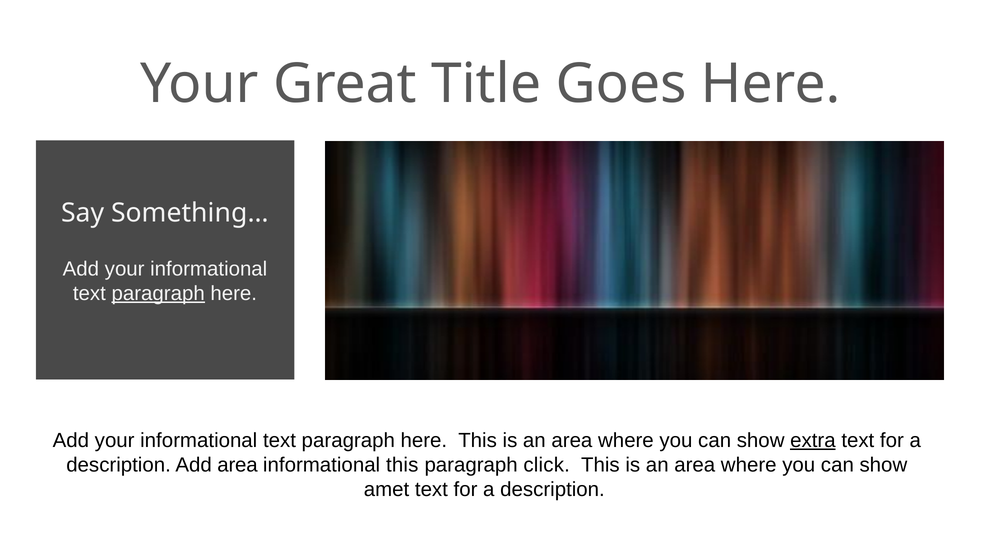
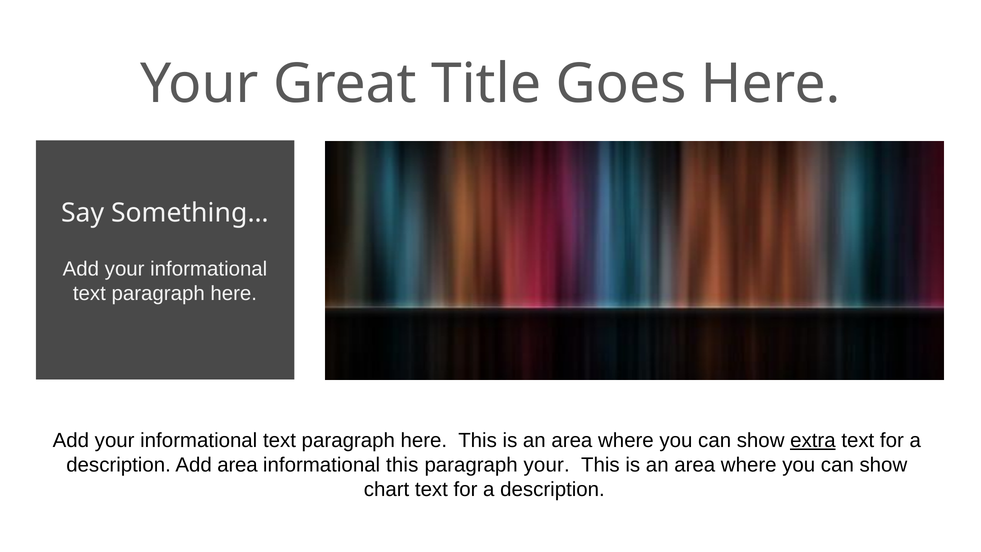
paragraph underline: present -> none (158, 293)
paragraph click: click -> your (547, 465)
amet: amet -> chart (387, 490)
